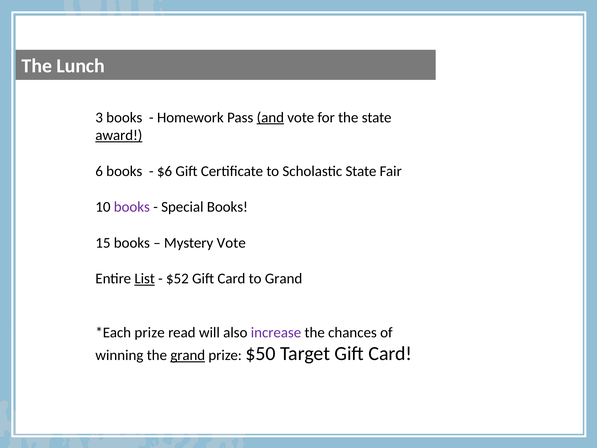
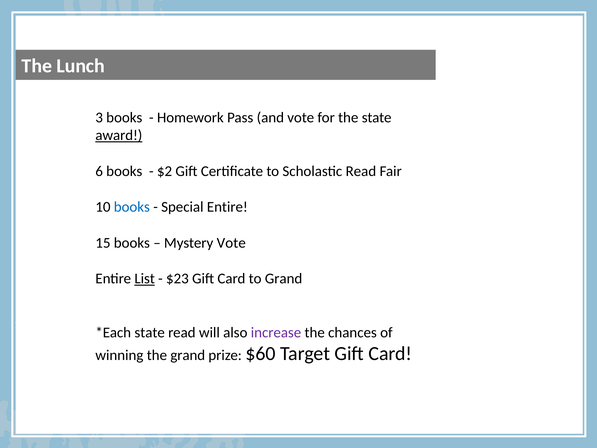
and underline: present -> none (270, 117)
$6: $6 -> $2 (165, 171)
Scholastic State: State -> Read (361, 171)
books colour: purple -> blue (132, 207)
Special Books: Books -> Entire (227, 207)
$52: $52 -> $23 (177, 279)
prize: prize -> state (150, 332)
grand underline: present -> none (188, 355)
$50: $50 -> $60 (260, 354)
